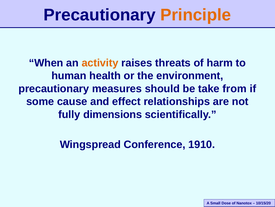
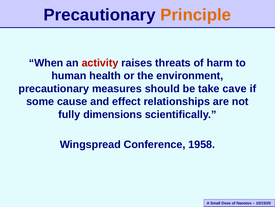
activity colour: orange -> red (100, 63)
from: from -> cave (235, 88)
1910: 1910 -> 1958 (202, 144)
